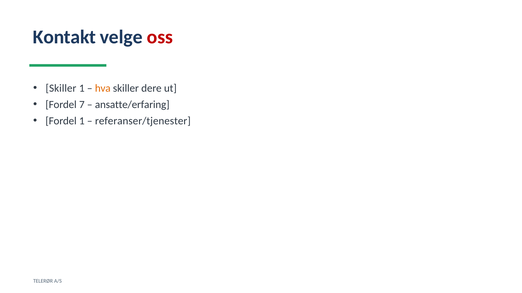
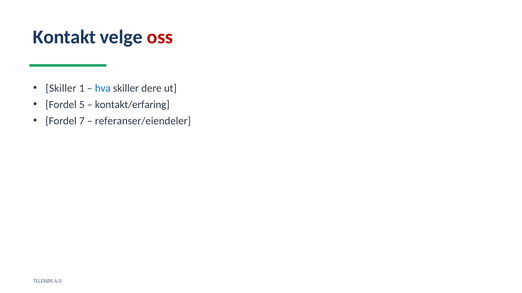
hva colour: orange -> blue (103, 88)
7: 7 -> 5 (82, 105)
ansatte/erfaring: ansatte/erfaring -> kontakt/erfaring (132, 105)
Fordel 1: 1 -> 7 (82, 121)
referanser/tjenester: referanser/tjenester -> referanser/eiendeler (143, 121)
